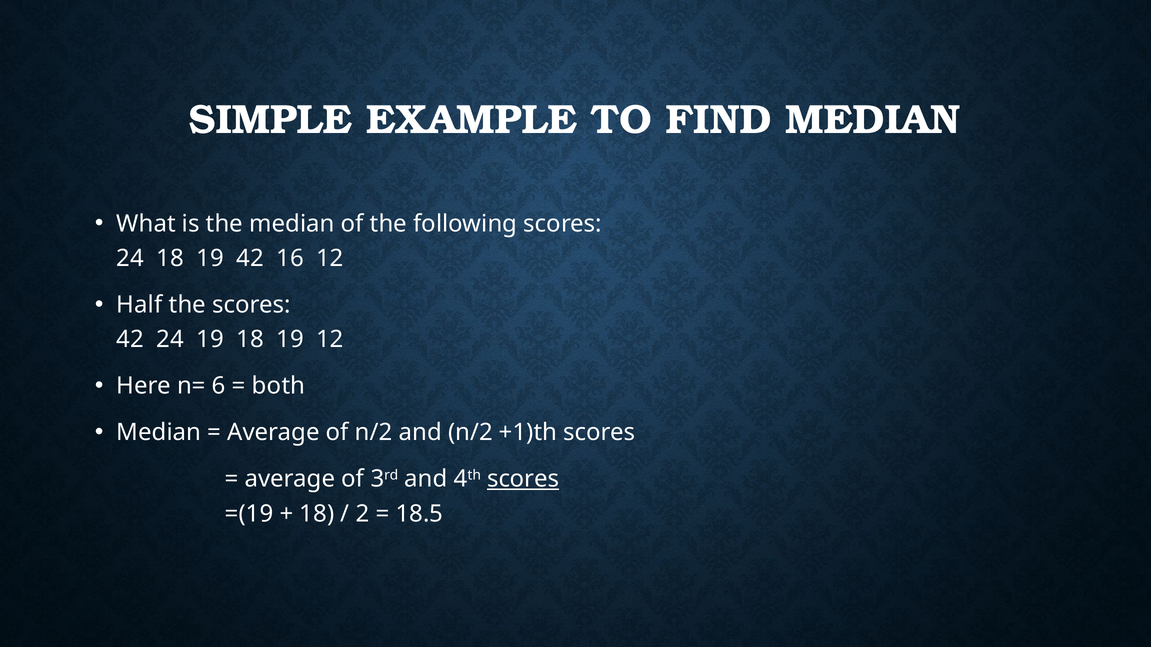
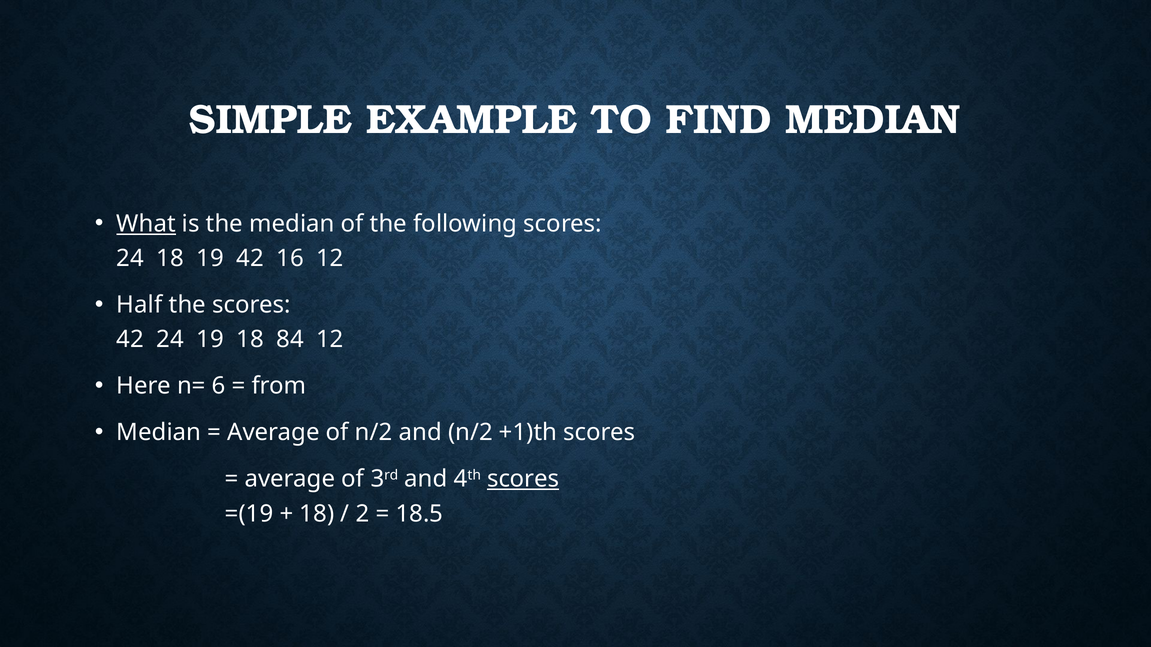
What underline: none -> present (146, 224)
19 18 19: 19 -> 84 (290, 340)
both: both -> from (279, 386)
